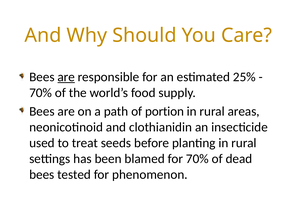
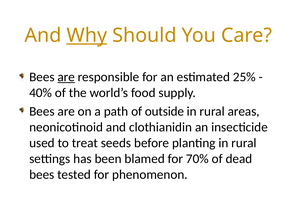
Why underline: none -> present (87, 35)
70%: 70% -> 40% (41, 93)
portion: portion -> outside (165, 111)
